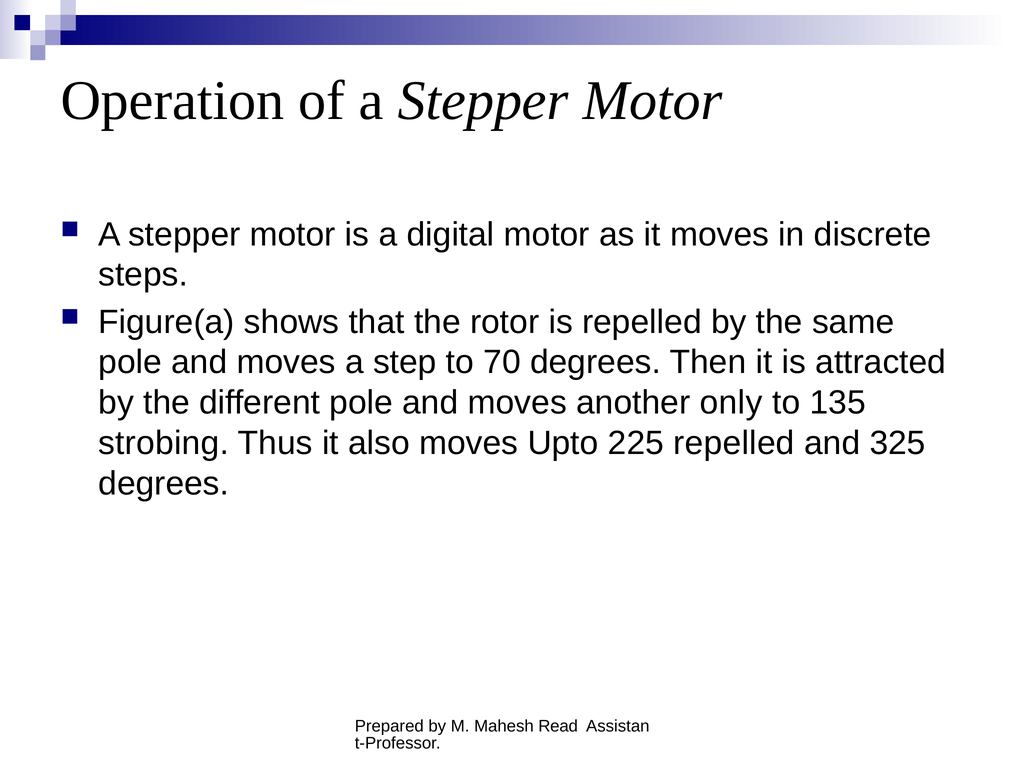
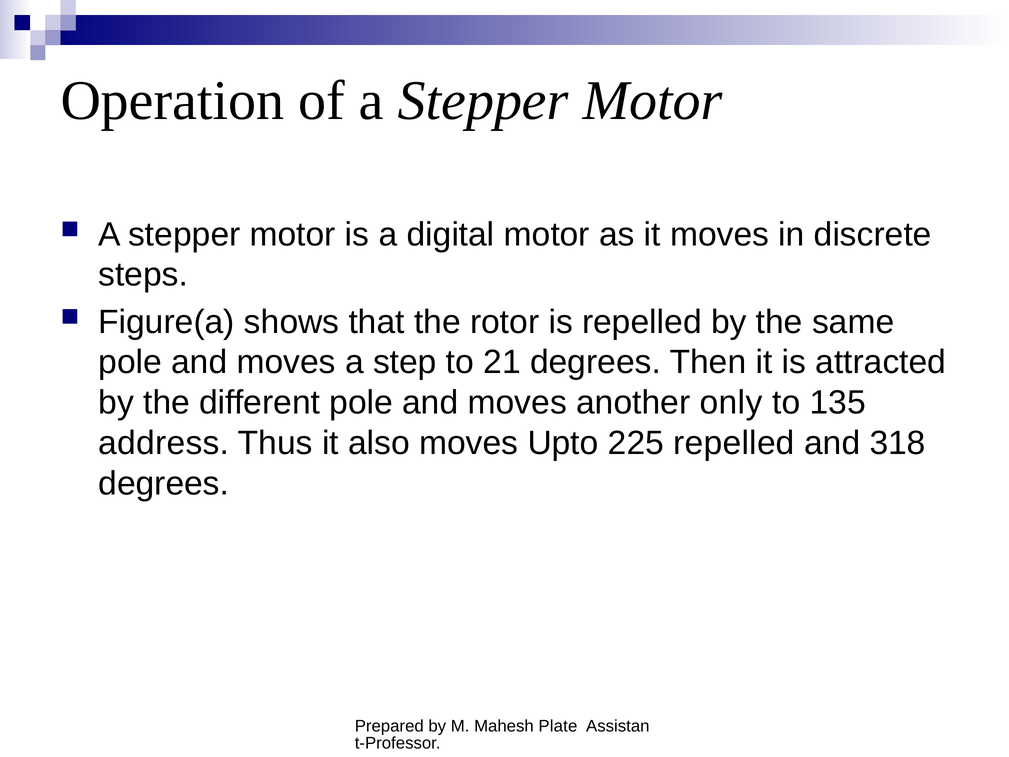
70: 70 -> 21 (502, 362)
strobing: strobing -> address (164, 443)
325: 325 -> 318 (898, 443)
Read: Read -> Plate (558, 726)
